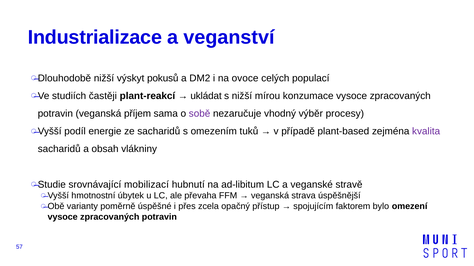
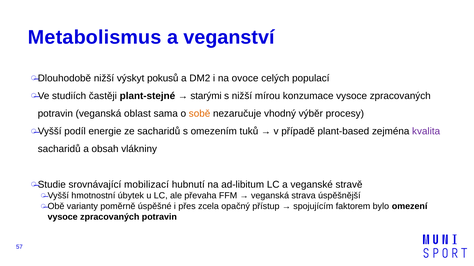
Industrializace: Industrializace -> Metabolismus (95, 37)
plant-reakcí: plant-reakcí -> plant-stejné (147, 96)
ukládat: ukládat -> starými (206, 96)
příjem: příjem -> oblast (137, 114)
sobě colour: purple -> orange (200, 114)
